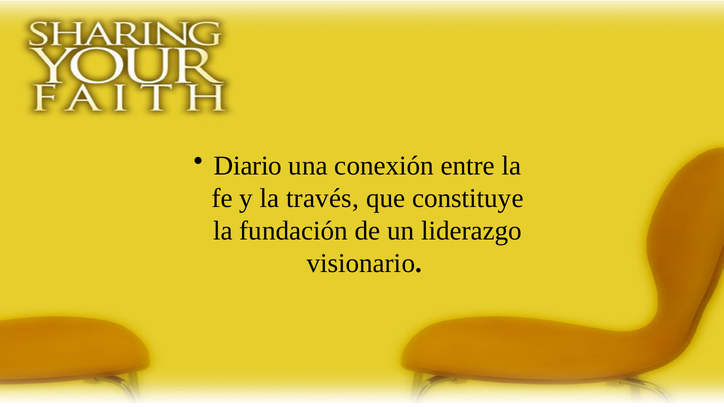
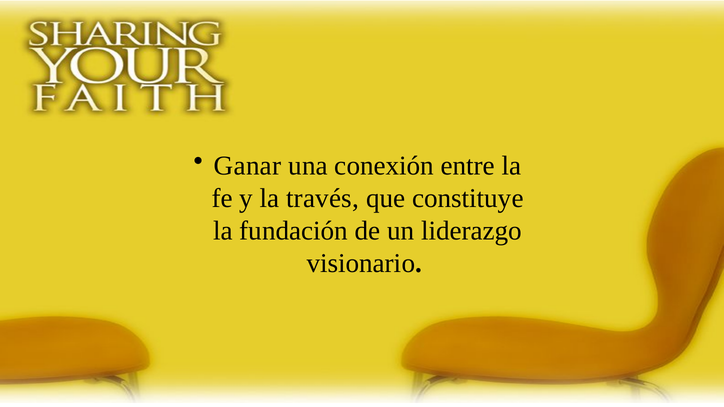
Diario: Diario -> Ganar (248, 166)
